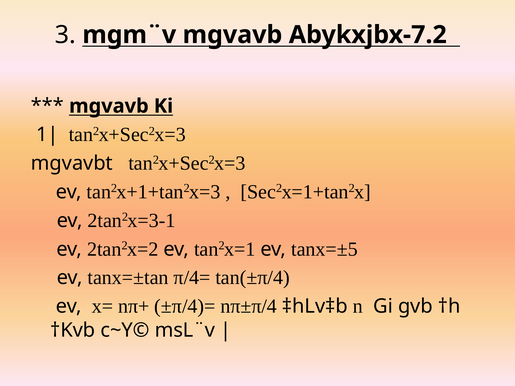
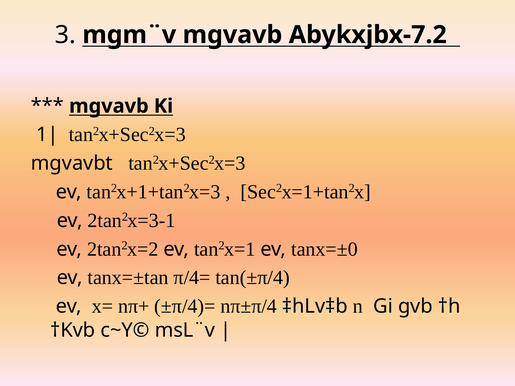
tanx=±5: tanx=±5 -> tanx=±0 (324, 249)
